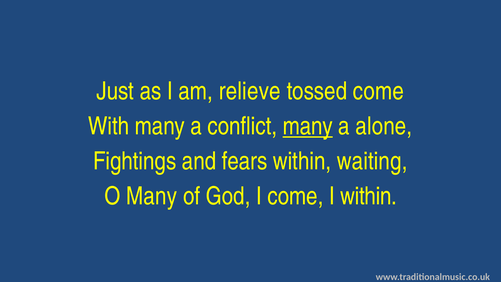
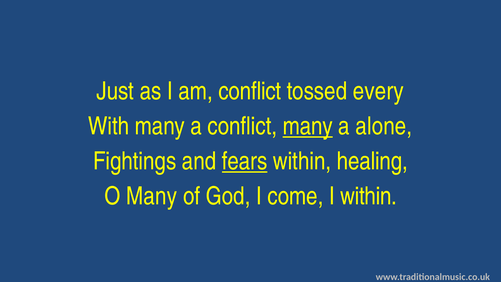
am relieve: relieve -> conflict (250, 91)
tossed come: come -> every (378, 91)
fears underline: none -> present (245, 161)
waiting: waiting -> healing (372, 161)
